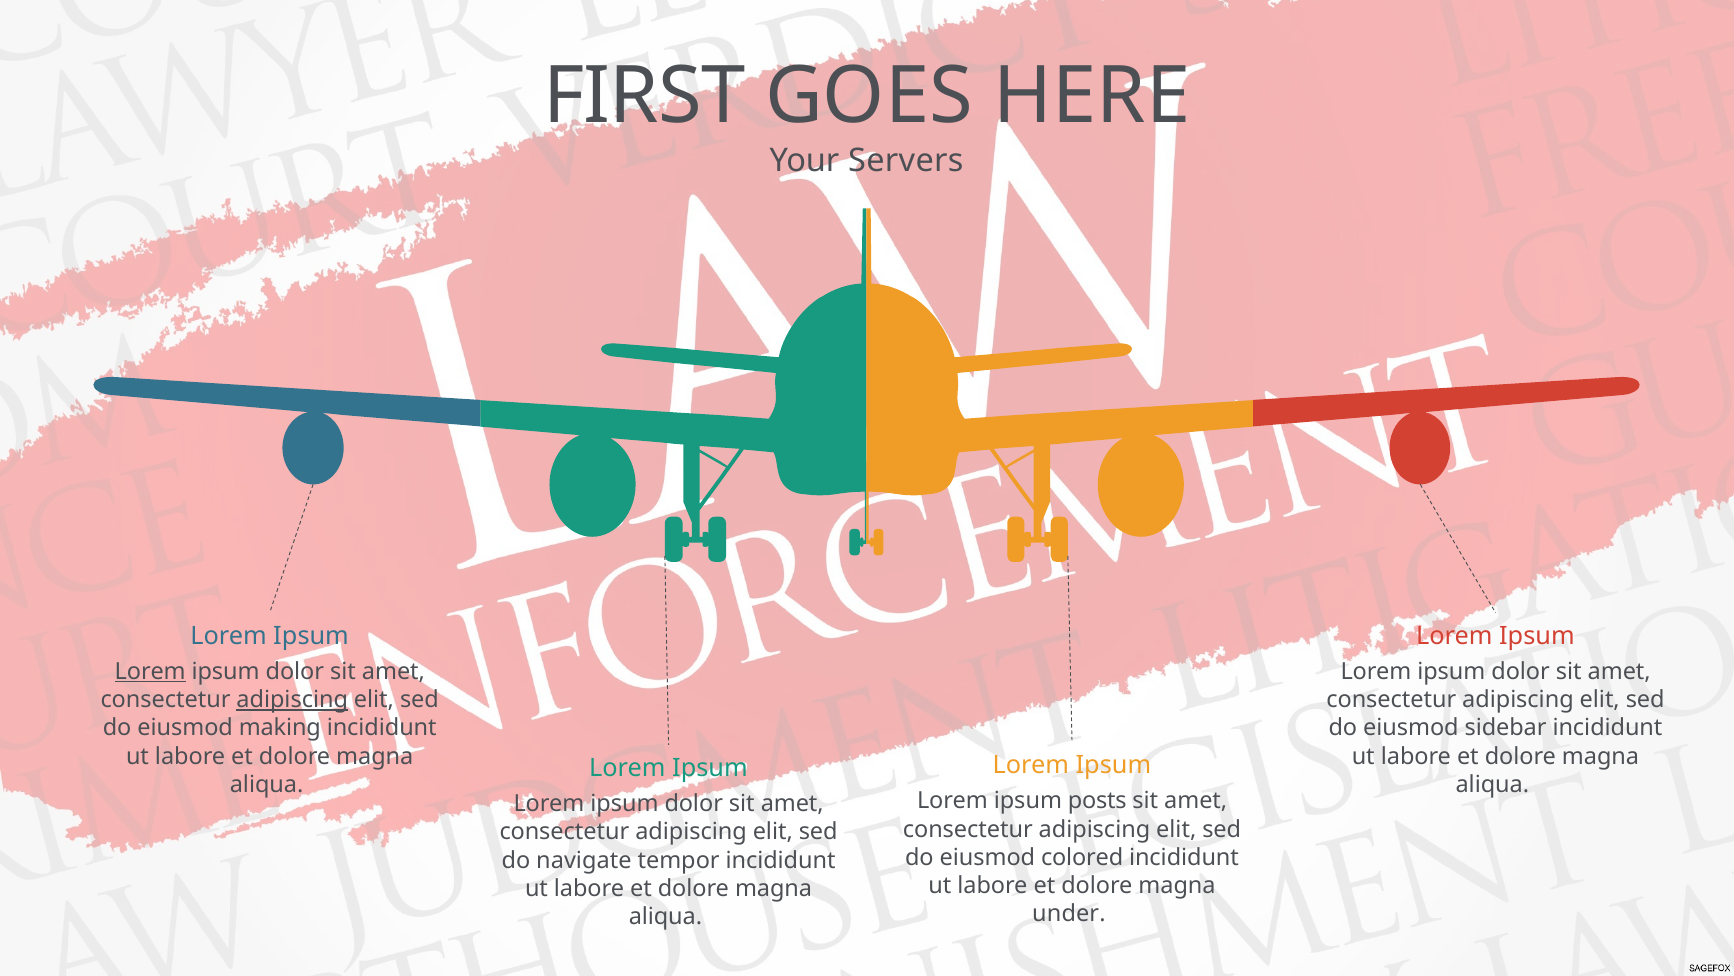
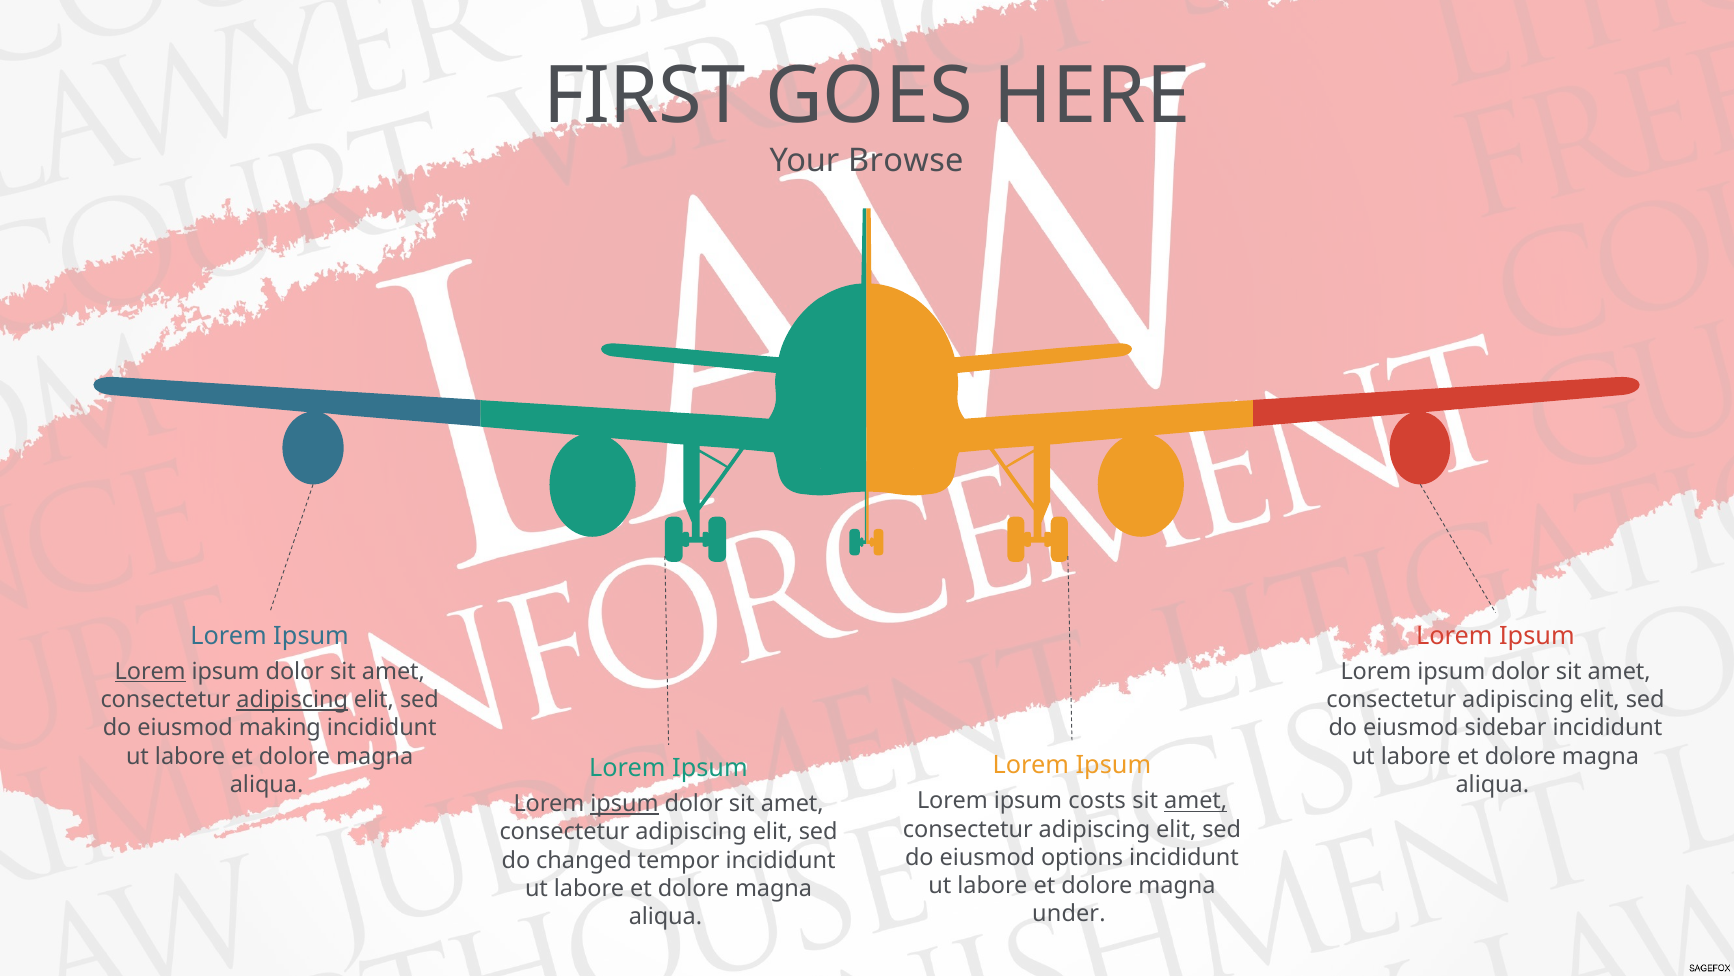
Servers: Servers -> Browse (906, 160)
posts: posts -> costs (1097, 801)
amet underline: none -> present (1196, 801)
ipsum underline: none -> present (624, 803)
colored: colored -> options (1082, 857)
navigate: navigate -> changed (584, 860)
